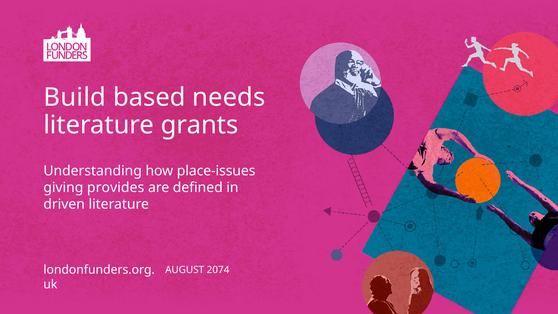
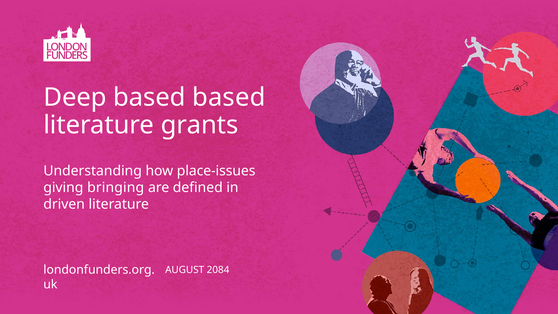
Build: Build -> Deep (75, 97)
based needs: needs -> based (229, 97)
provides: provides -> bringing (116, 188)
2074: 2074 -> 2084 (218, 270)
